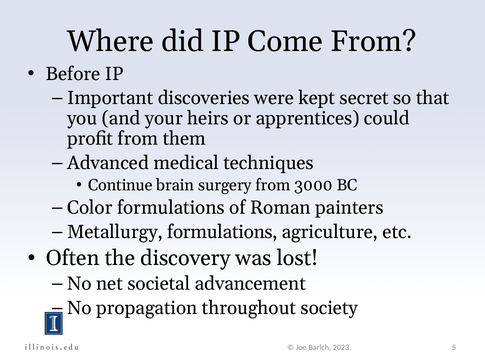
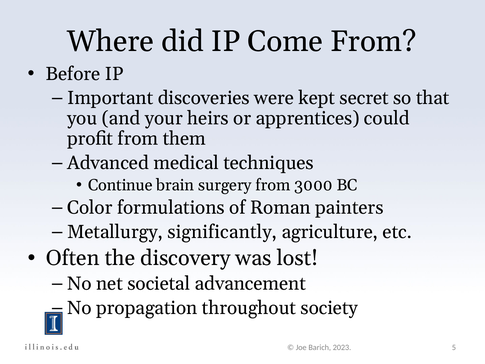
Metallurgy formulations: formulations -> significantly (222, 232)
